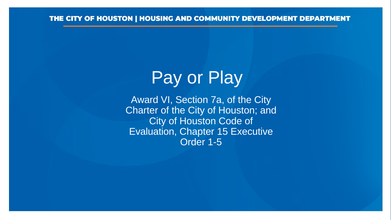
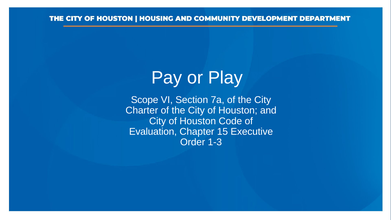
Award: Award -> Scope (145, 100)
1-5: 1-5 -> 1-3 (215, 142)
